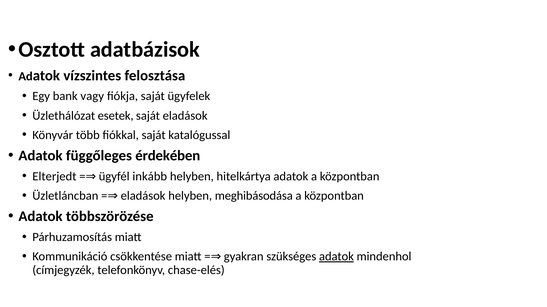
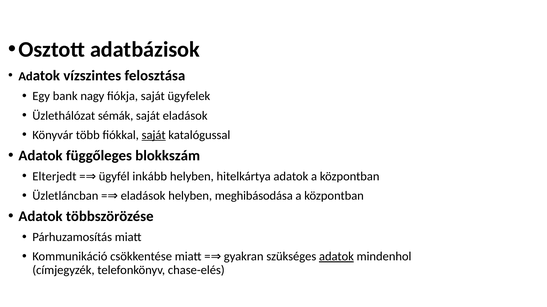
vagy: vagy -> nagy (92, 96)
esetek: esetek -> sémák (116, 116)
saját underline: none -> present (154, 135)
érdekében: érdekében -> blokkszám (168, 156)
